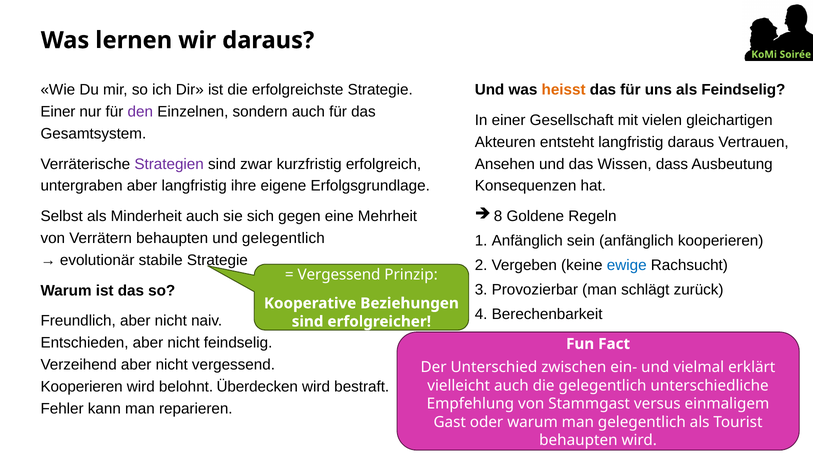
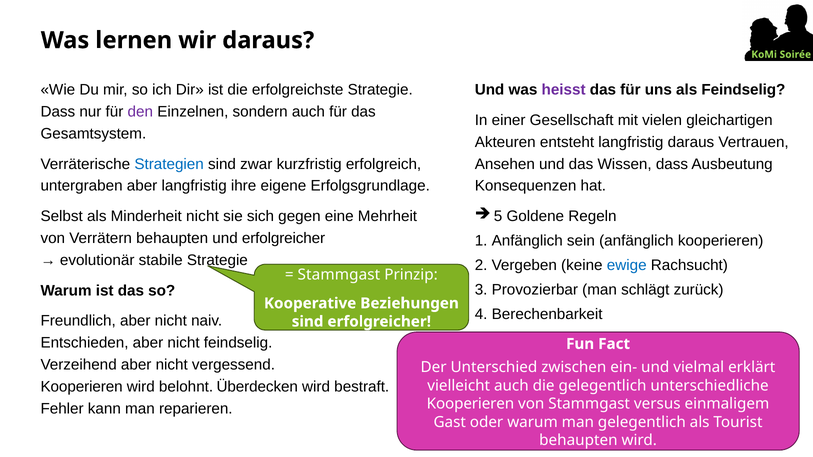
heisst colour: orange -> purple (564, 90)
Einer: Einer -> Dass (58, 112)
Strategien colour: purple -> blue (169, 164)
8: 8 -> 5 (498, 216)
Minderheit auch: auch -> nicht (202, 216)
und gelegentlich: gelegentlich -> erfolgreicher (284, 238)
Vergessend: Vergessend -> Stammgast (339, 275)
Empfehlung: Empfehlung -> Kooperieren (470, 404)
